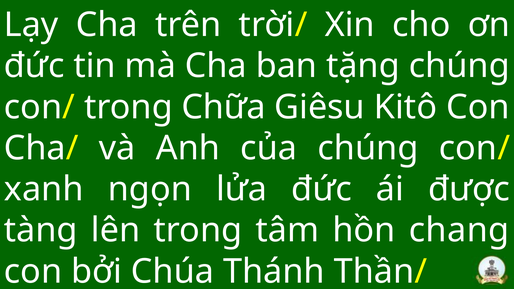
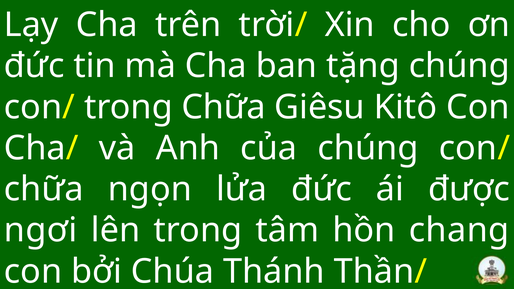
xanh: xanh -> chữa (44, 189)
tàng: tàng -> ngơi (41, 230)
